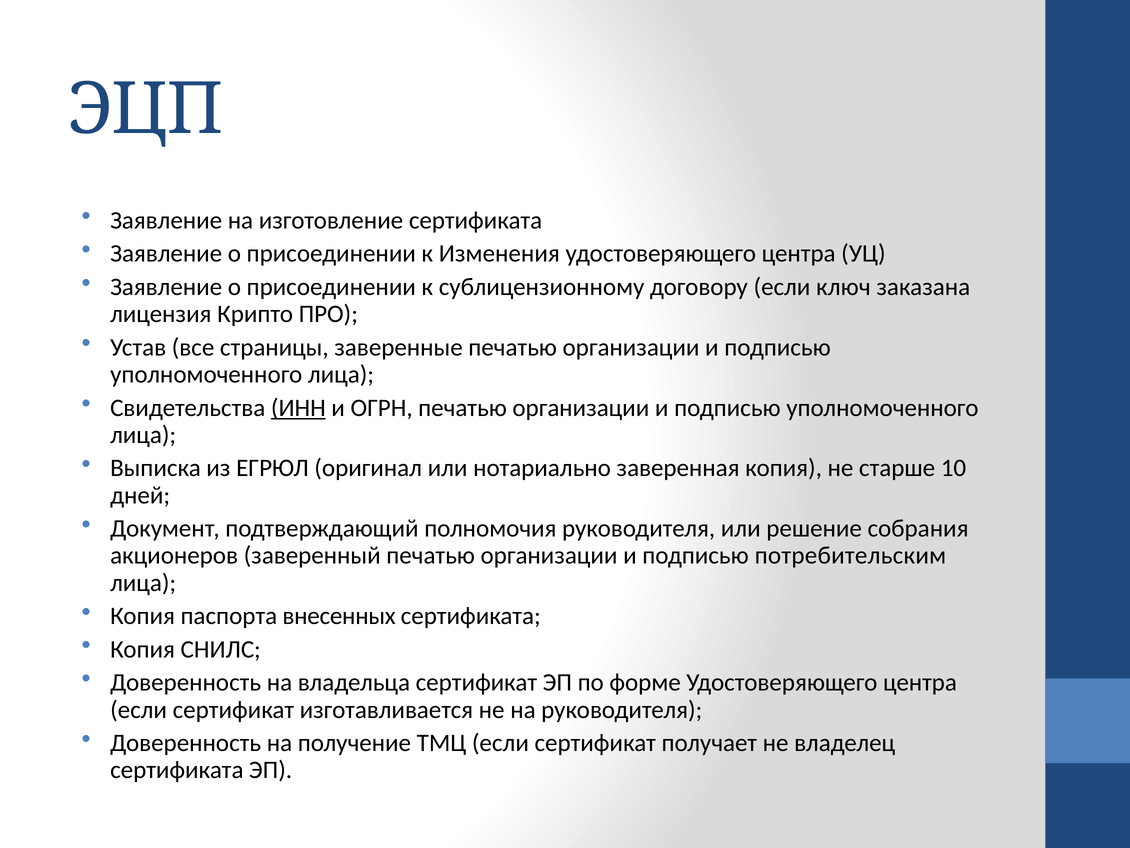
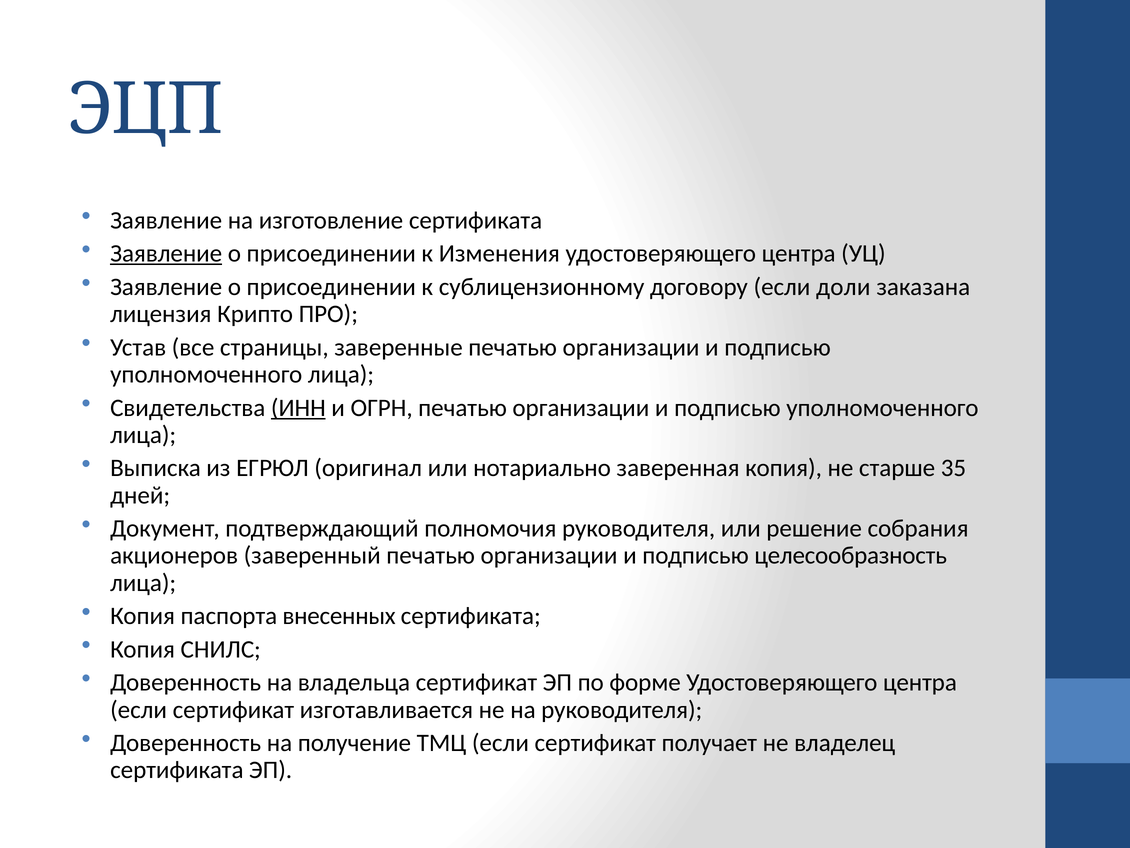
Заявление underline: none -> present (166, 253)
ключ: ключ -> доли (843, 287)
10: 10 -> 35 (953, 468)
потребительским: потребительским -> целесообразность (851, 555)
